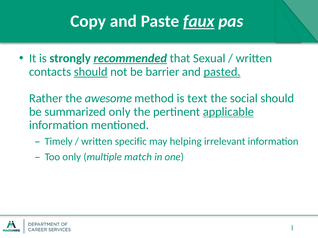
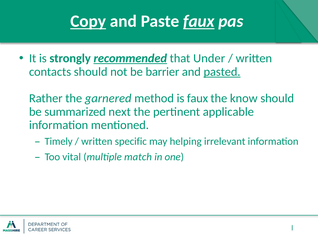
Copy underline: none -> present (88, 21)
Sexual: Sexual -> Under (209, 58)
should underline: present -> none (91, 72)
awesome: awesome -> garnered (108, 99)
is text: text -> faux (197, 99)
social: social -> know (244, 99)
summarized only: only -> next (120, 112)
applicable underline: present -> none (228, 112)
Too only: only -> vital (72, 157)
